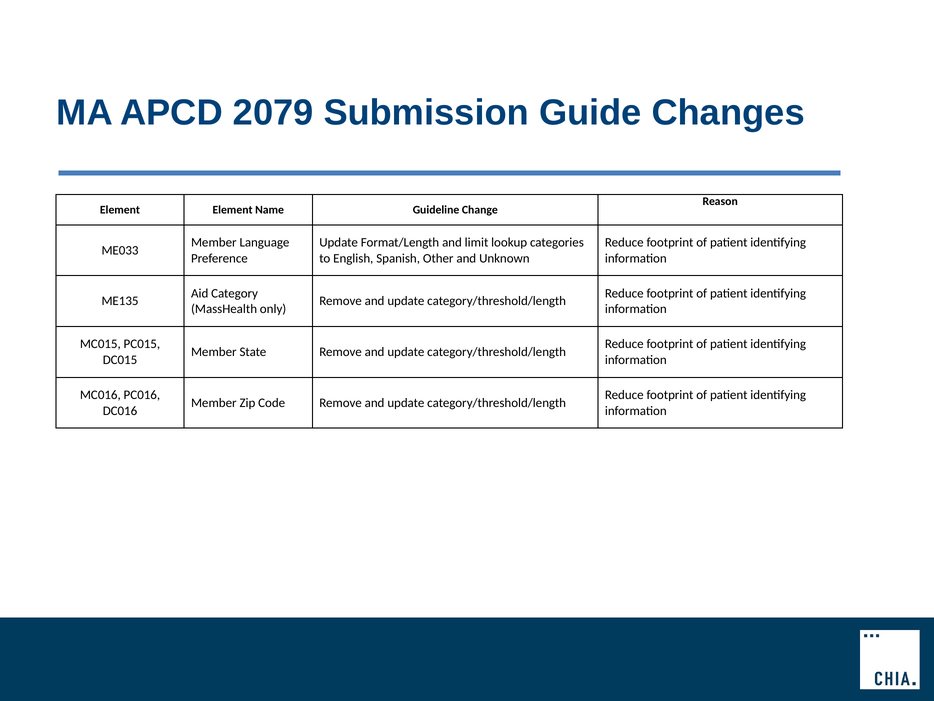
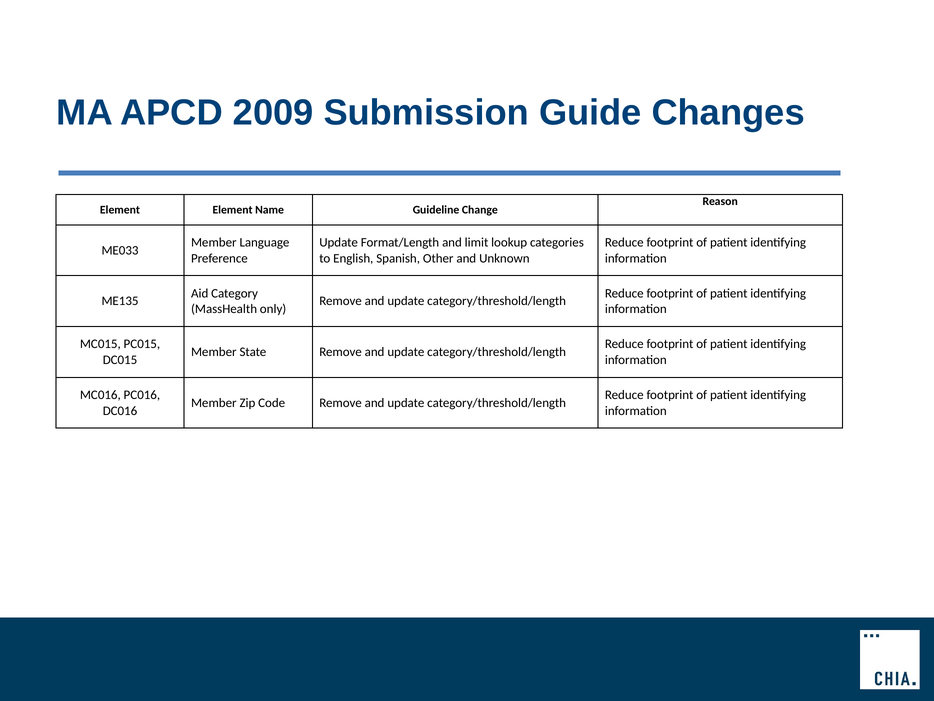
2079: 2079 -> 2009 (273, 113)
